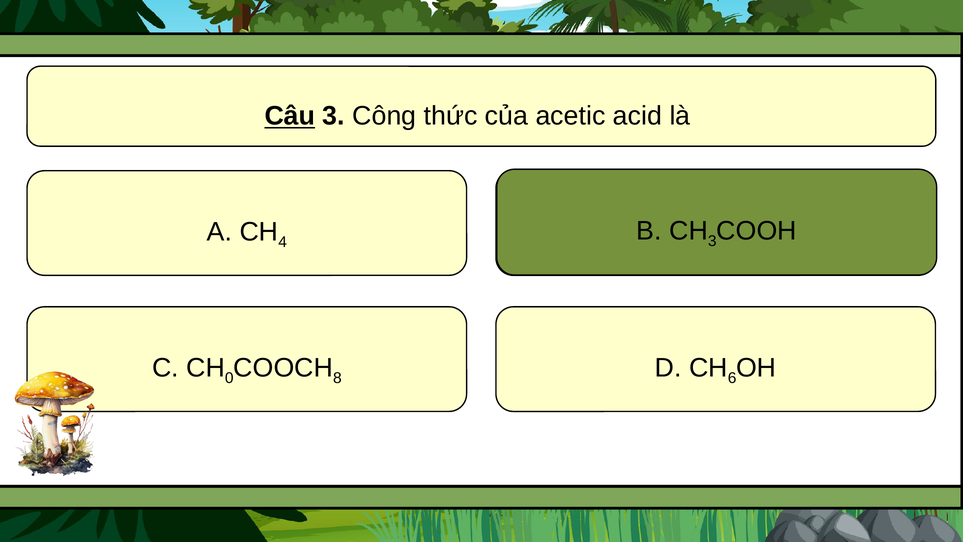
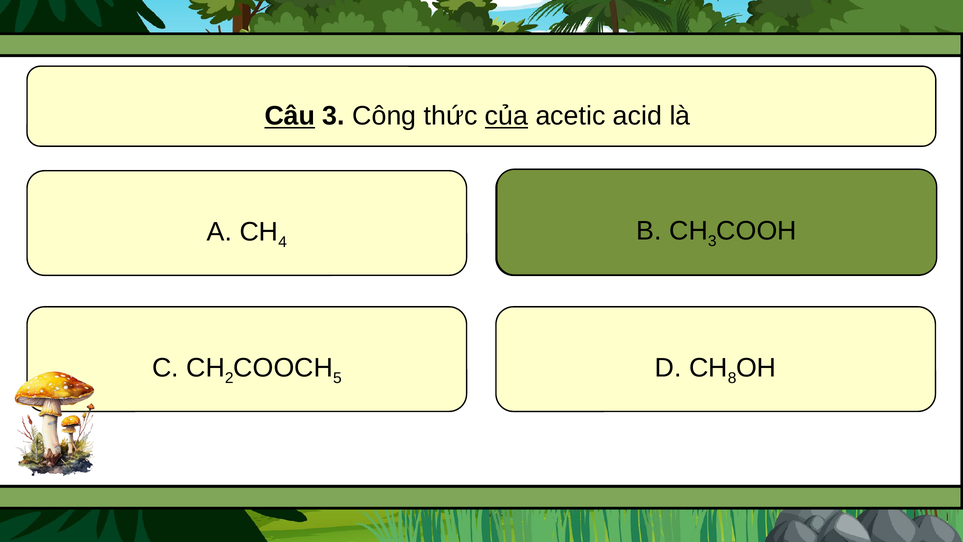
của underline: none -> present (506, 116)
0: 0 -> 2 (229, 378)
8: 8 -> 5 (337, 378)
6: 6 -> 8 (732, 378)
